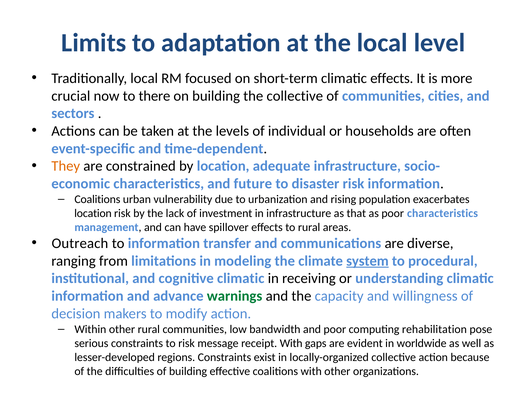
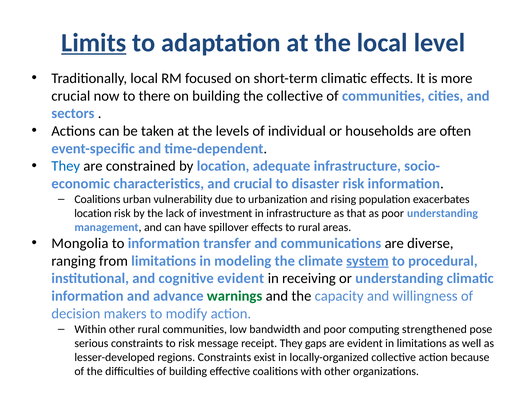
Limits underline: none -> present (94, 43)
They colour: orange -> blue (66, 166)
and future: future -> crucial (253, 184)
poor characteristics: characteristics -> understanding (443, 213)
Outreach: Outreach -> Mongolia (80, 243)
cognitive climatic: climatic -> evident (241, 279)
rehabilitation: rehabilitation -> strengthened (434, 329)
receipt With: With -> They (291, 343)
in worldwide: worldwide -> limitations (422, 343)
